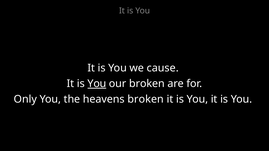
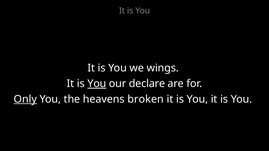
cause: cause -> wings (163, 68)
our broken: broken -> declare (147, 84)
Only underline: none -> present (25, 99)
